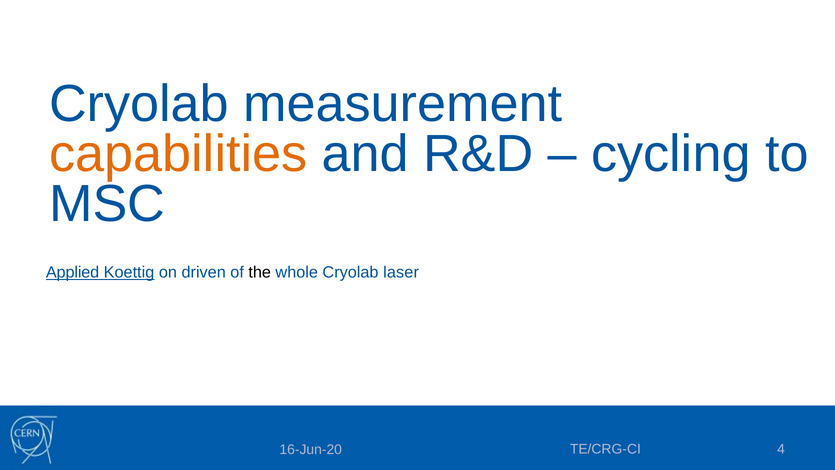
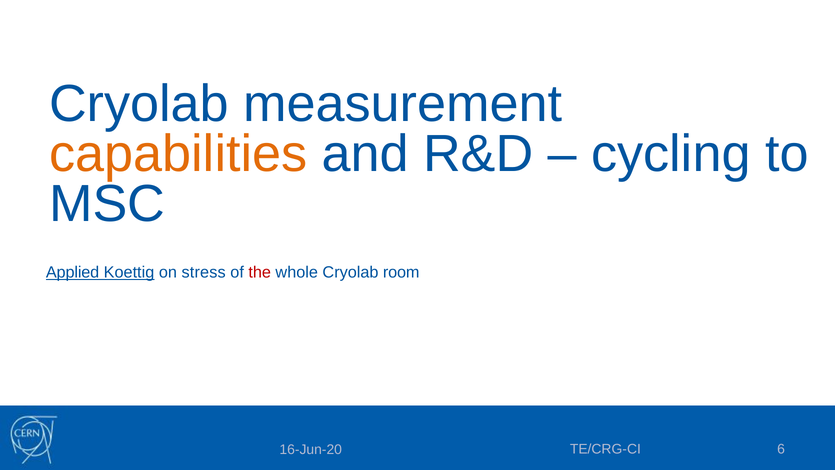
driven: driven -> stress (204, 272)
the colour: black -> red (260, 272)
laser: laser -> room (401, 272)
4: 4 -> 6 (781, 449)
